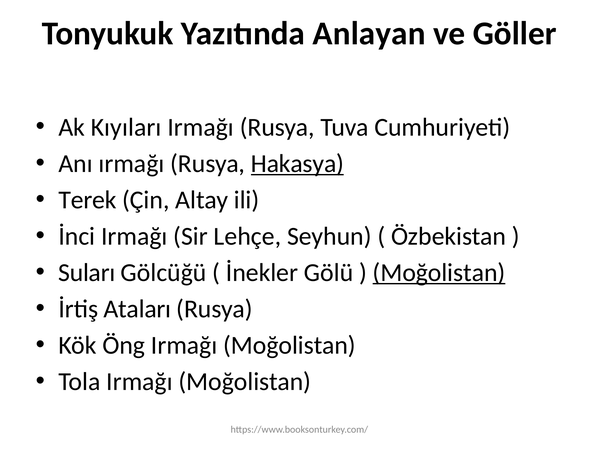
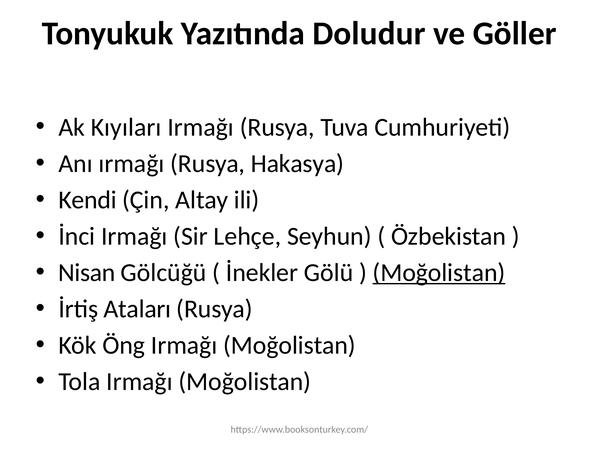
Anlayan: Anlayan -> Doludur (369, 34)
Hakasya underline: present -> none (297, 163)
Terek: Terek -> Kendi (87, 200)
Suları: Suları -> Nisan (87, 272)
